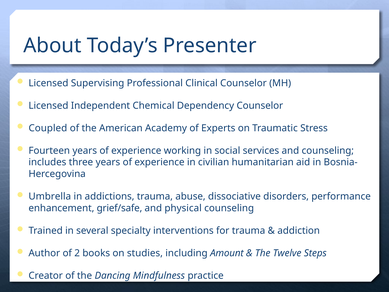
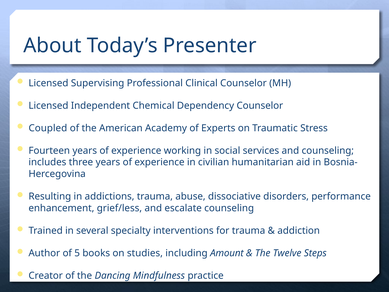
Umbrella: Umbrella -> Resulting (50, 196)
grief/safe: grief/safe -> grief/less (119, 208)
physical: physical -> escalate (183, 208)
2: 2 -> 5 (77, 253)
